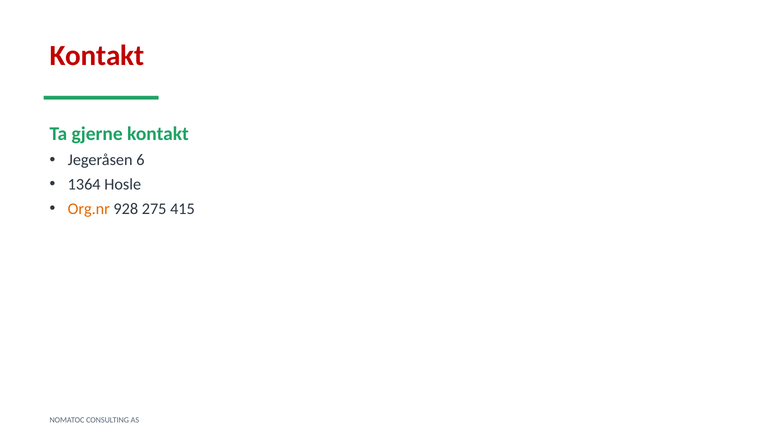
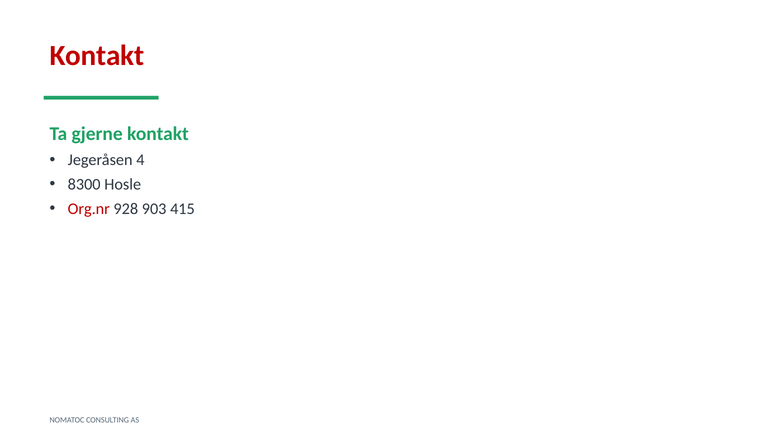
6: 6 -> 4 (140, 160)
1364: 1364 -> 8300 (84, 184)
Org.nr colour: orange -> red (89, 209)
275: 275 -> 903 (154, 209)
